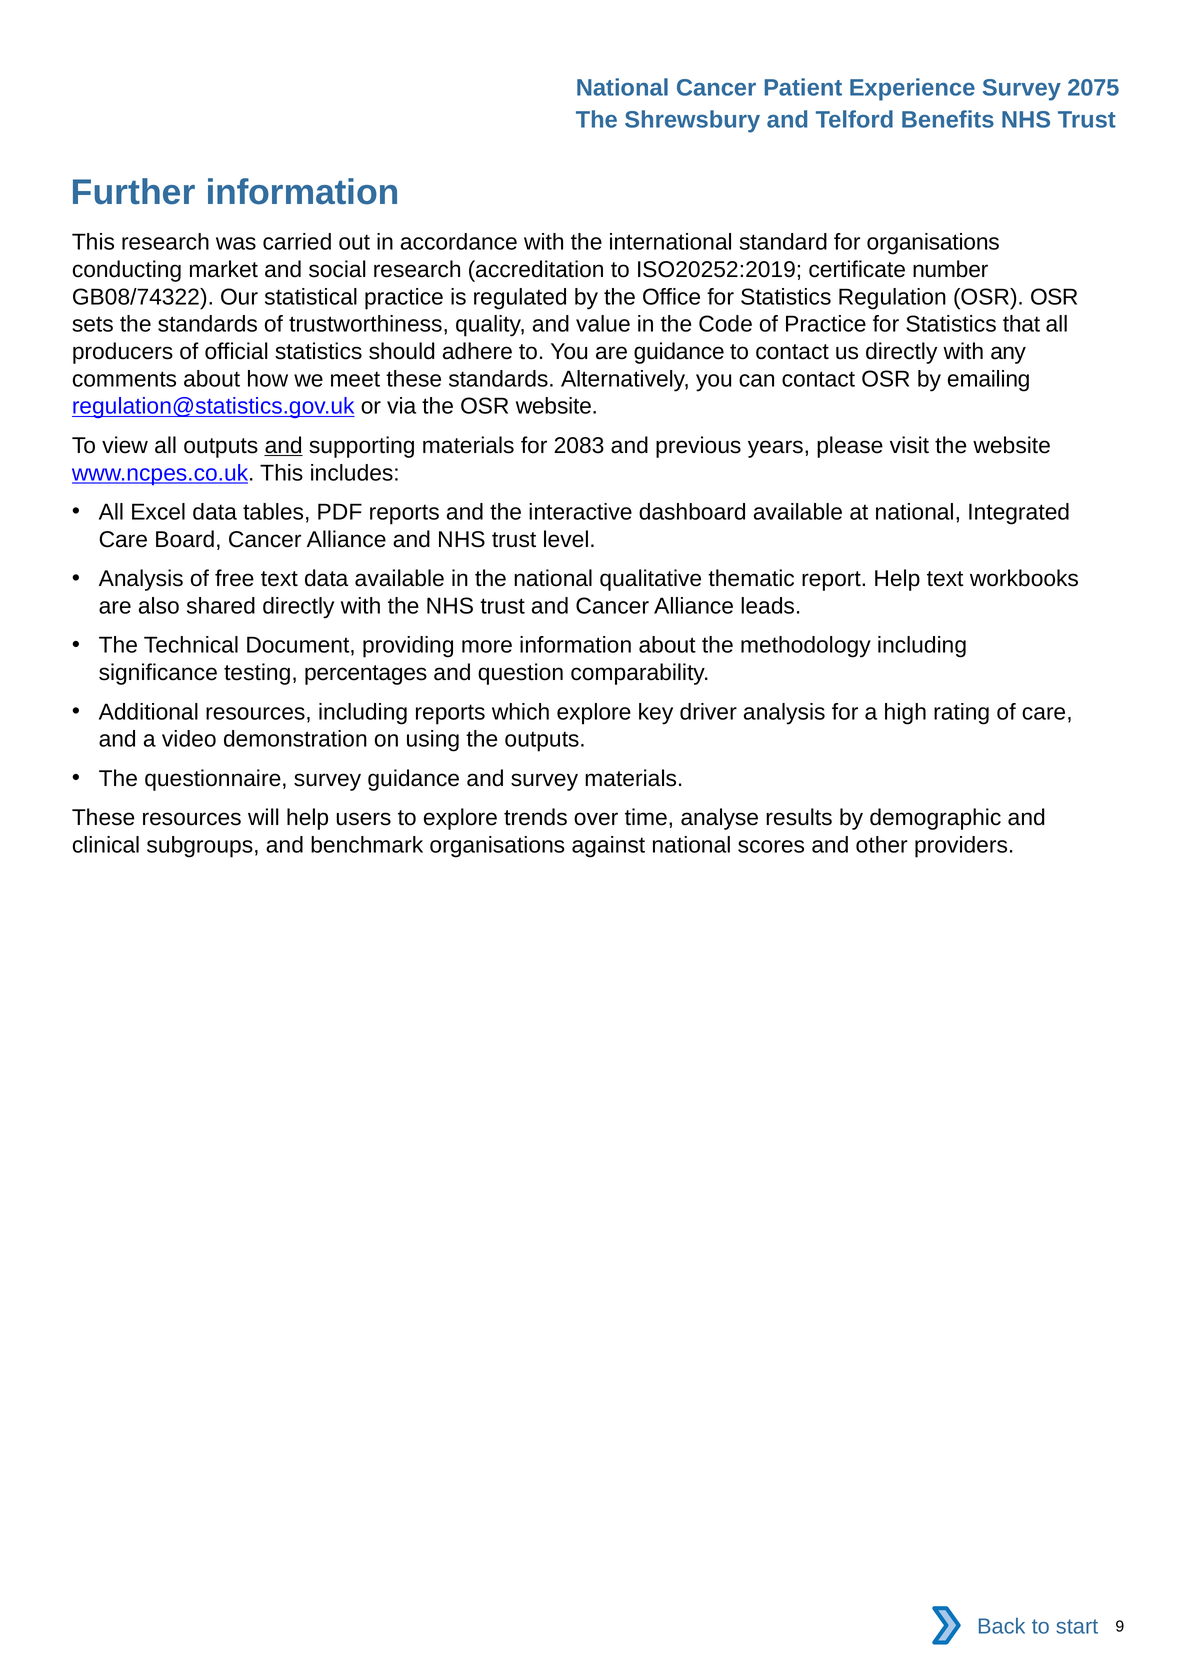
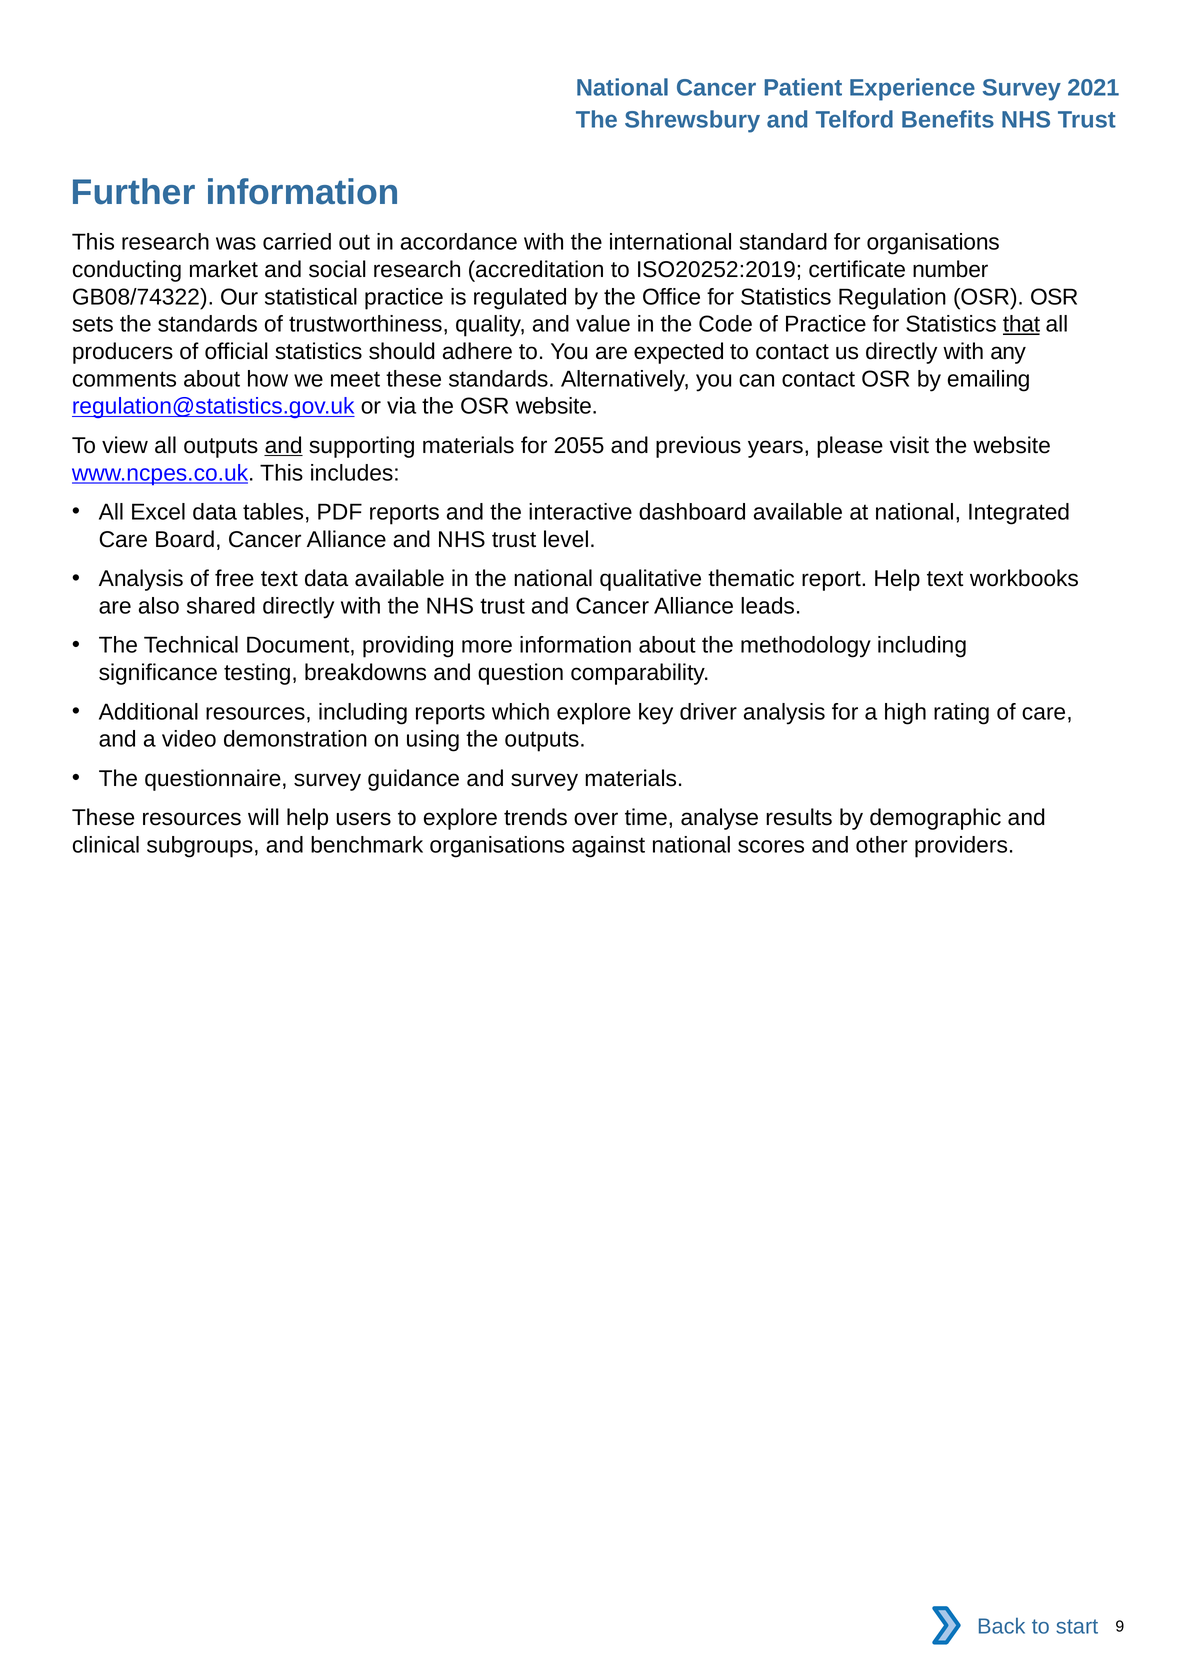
2075: 2075 -> 2021 (1093, 88)
that underline: none -> present (1021, 324)
are guidance: guidance -> expected (679, 352)
2083: 2083 -> 2055 (579, 446)
percentages: percentages -> breakdowns (366, 673)
